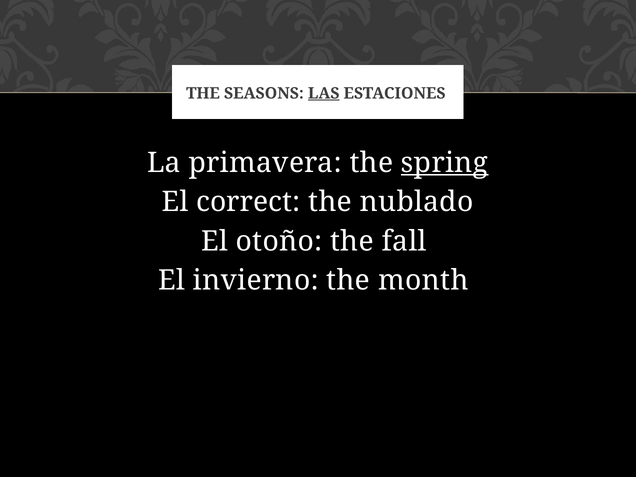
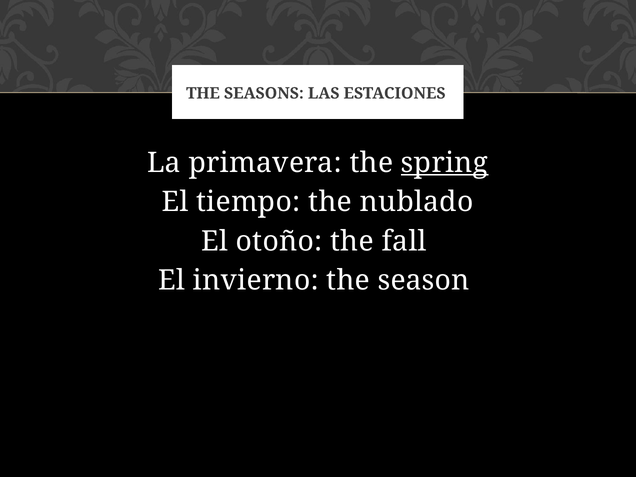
LAS underline: present -> none (324, 93)
correct: correct -> tiempo (248, 202)
month: month -> season (424, 280)
